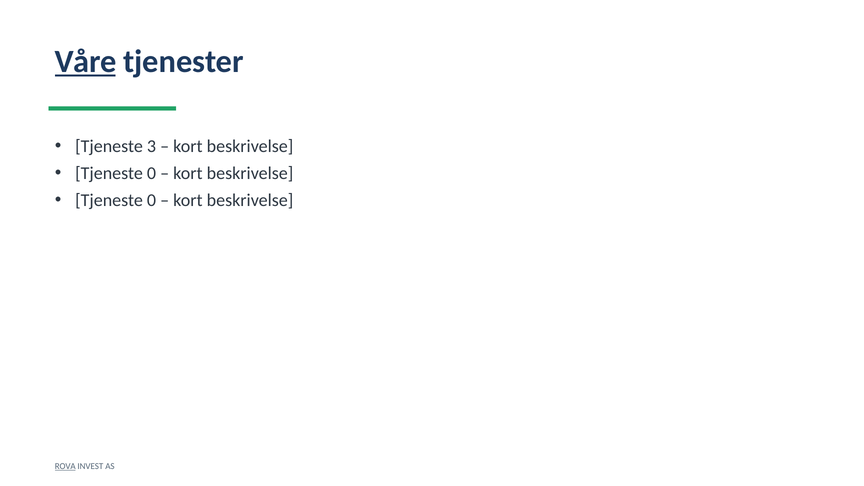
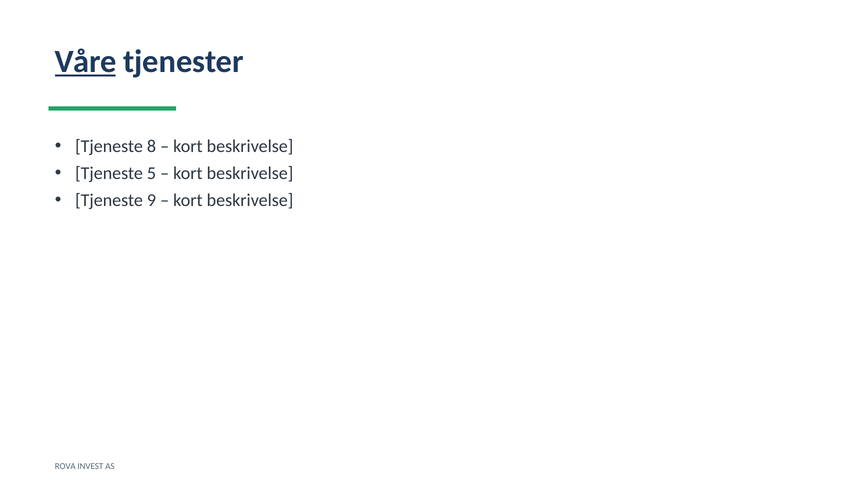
3: 3 -> 8 (151, 146)
0: 0 -> 5 (151, 173)
0: 0 -> 9 (151, 200)
ROVA underline: present -> none (65, 466)
